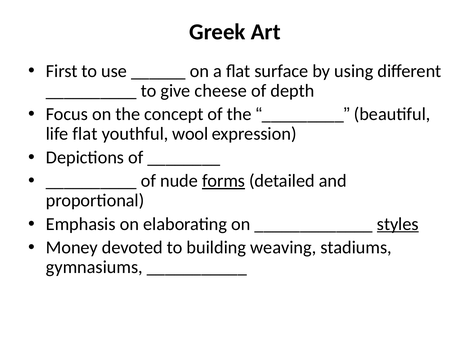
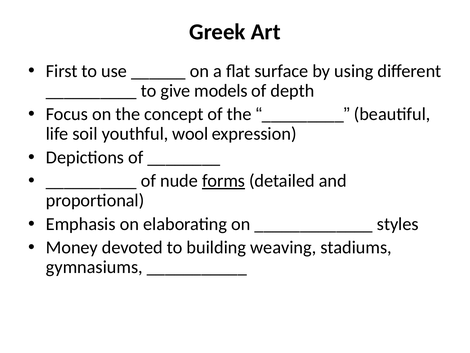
cheese: cheese -> models (221, 91)
life flat: flat -> soil (85, 134)
styles underline: present -> none (398, 224)
